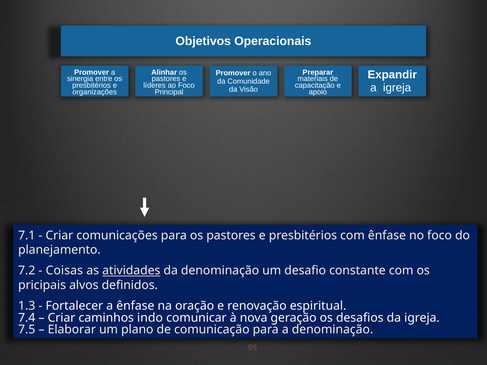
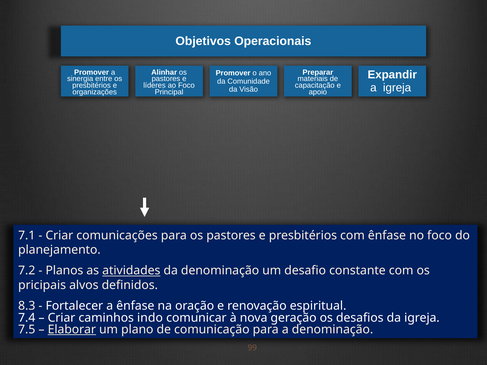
Coisas: Coisas -> Planos (64, 271)
1.3: 1.3 -> 8.3 (27, 306)
Elaborar underline: none -> present (72, 330)
